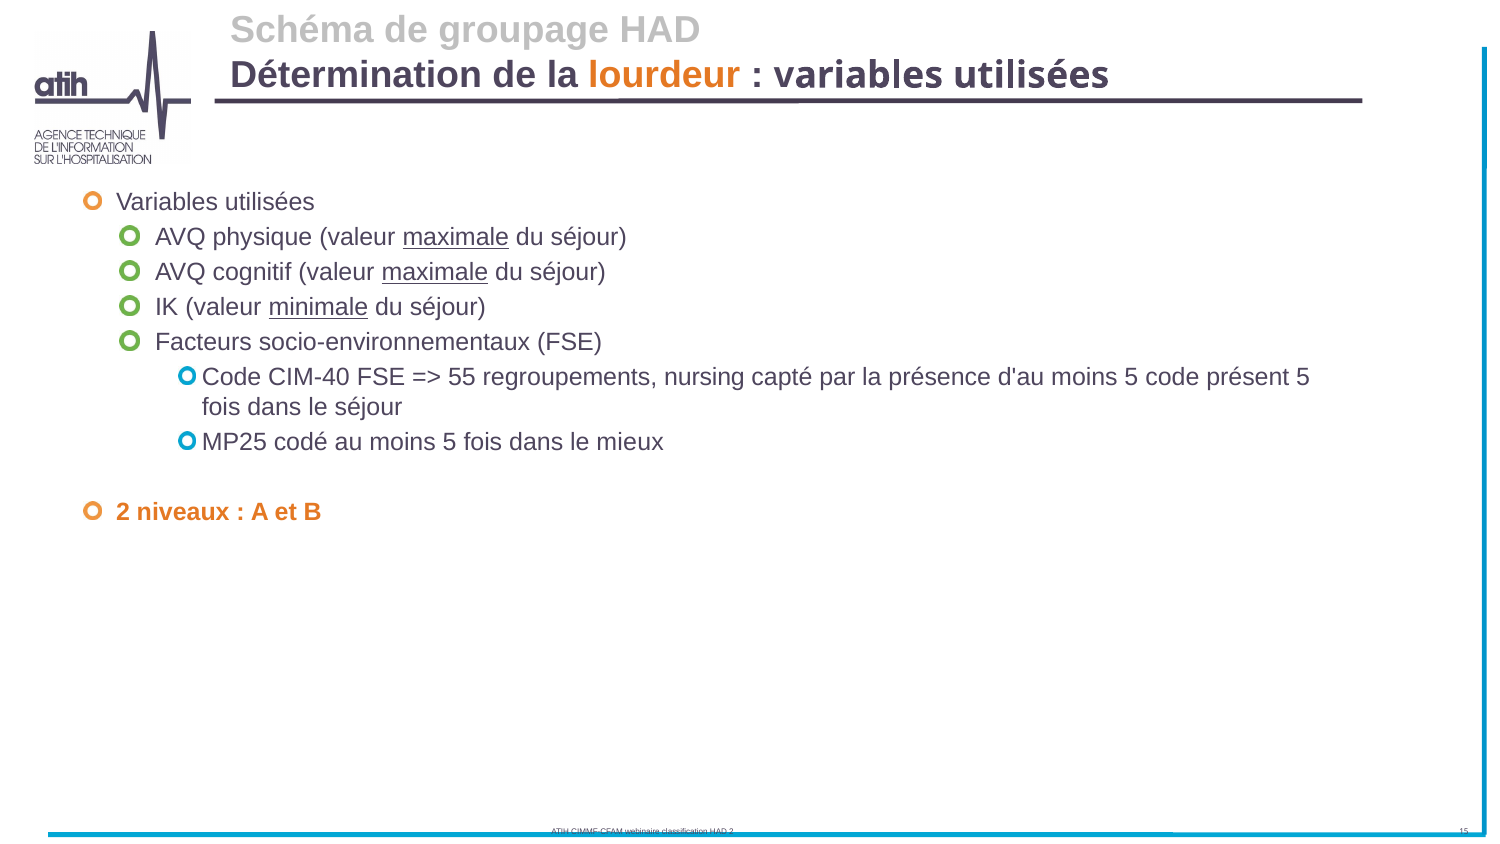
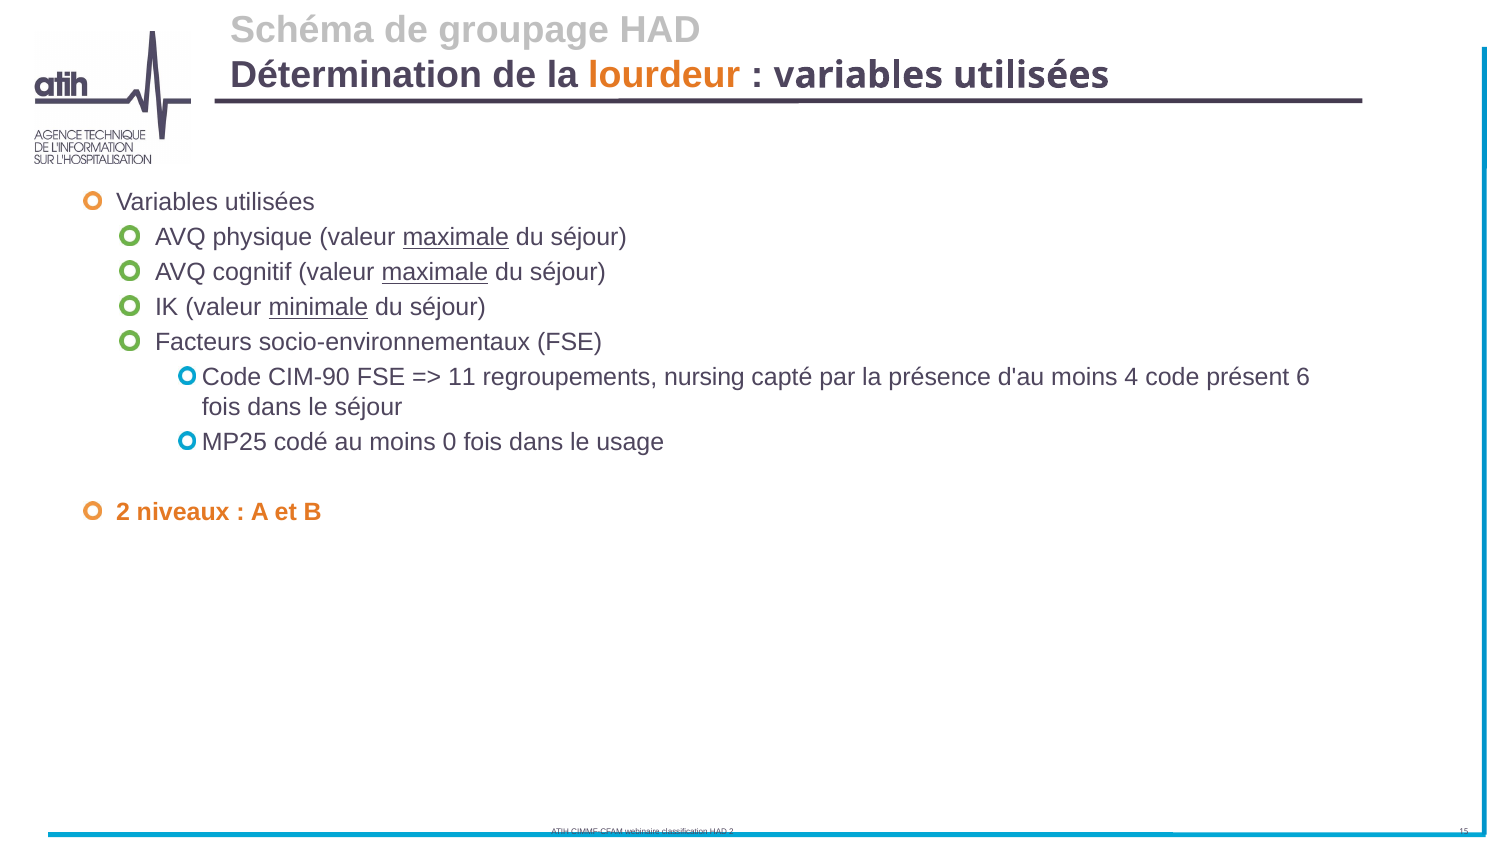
CIM-40: CIM-40 -> CIM-90 (309, 377)
55: 55 -> 11 (462, 377)
d'au moins 5: 5 -> 4 (1131, 377)
présent 5: 5 -> 6 (1303, 377)
au moins 5: 5 -> 0 (450, 442)
mieux: mieux -> usage (630, 442)
